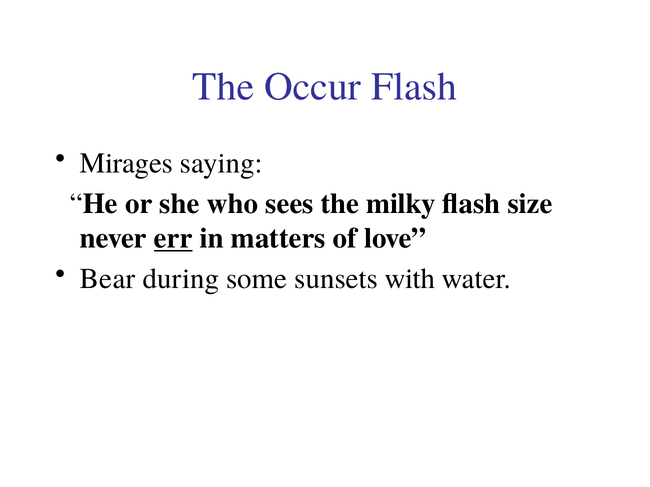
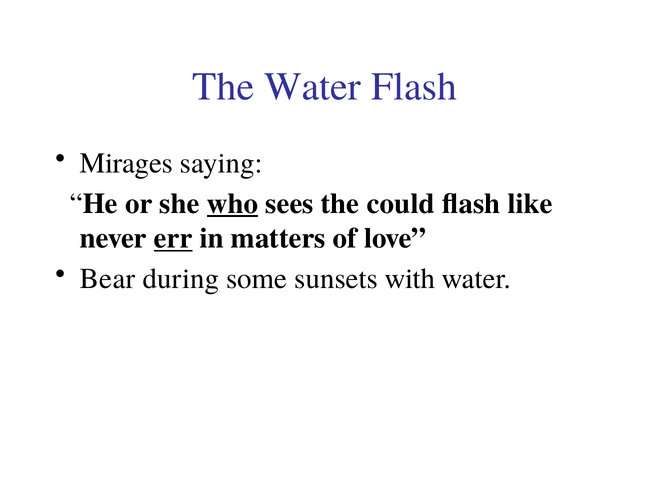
The Occur: Occur -> Water (313, 87)
who underline: none -> present (233, 204)
milky: milky -> could (401, 204)
size: size -> like (530, 204)
